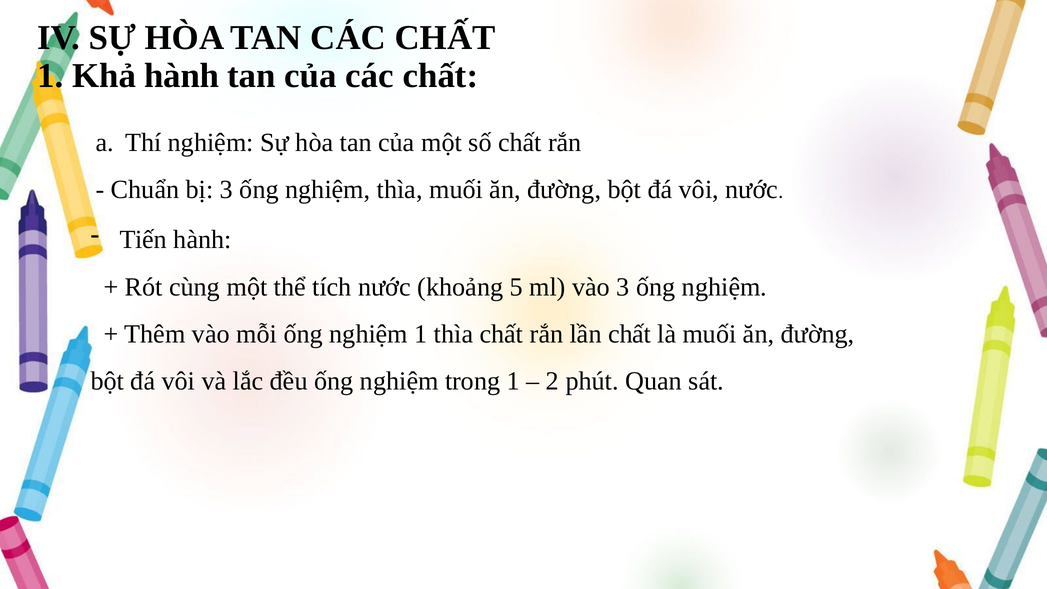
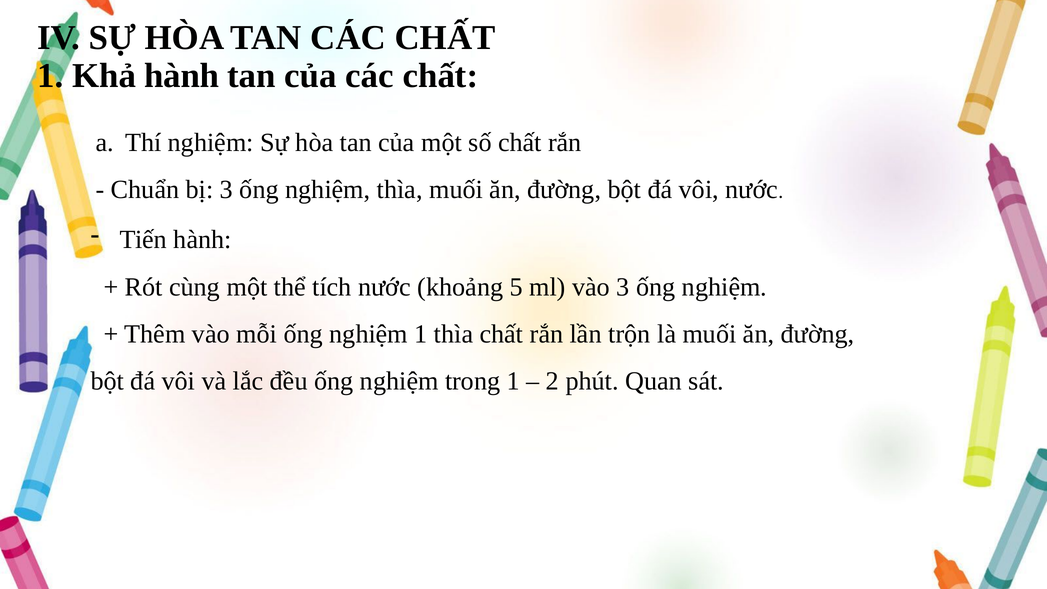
lần chất: chất -> trộn (629, 334)
